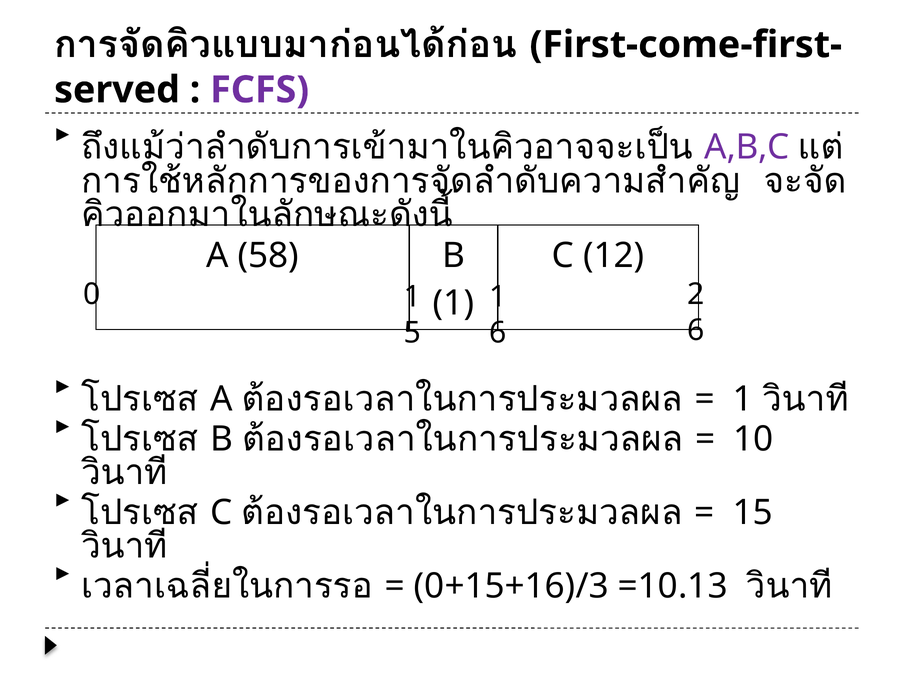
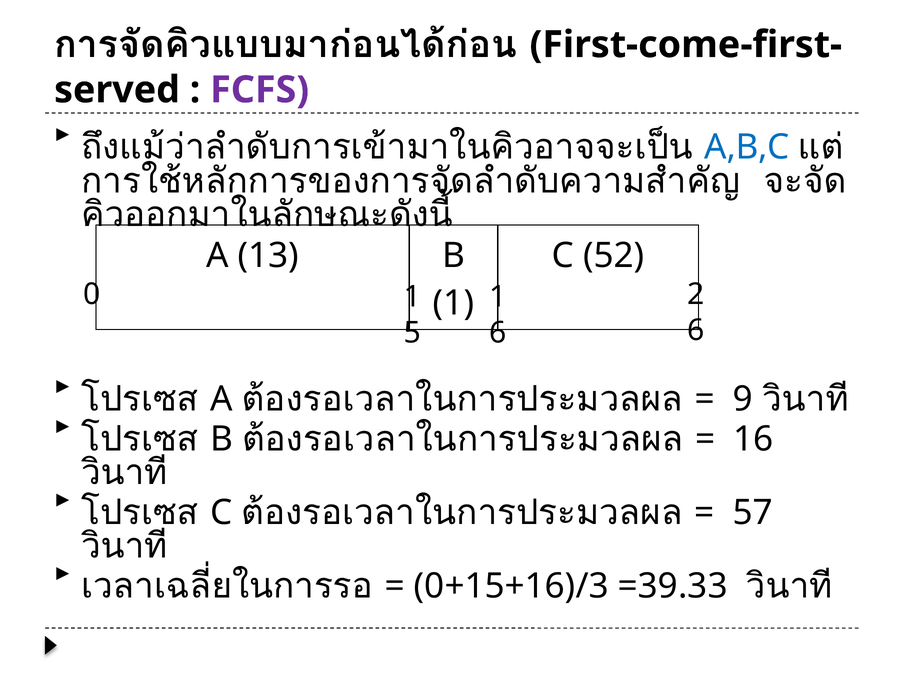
A,B,C colour: purple -> blue (747, 147)
58: 58 -> 13 (268, 256)
12: 12 -> 52 (614, 256)
1: 1 -> 9 (743, 399)
10: 10 -> 16 (754, 439)
15: 15 -> 57 (753, 513)
=10.13: =10.13 -> =39.33 (673, 586)
